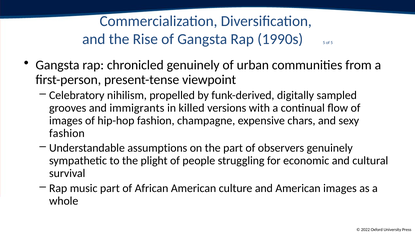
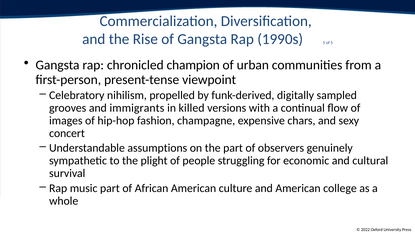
chronicled genuinely: genuinely -> champion (193, 65)
fashion: fashion -> concert (67, 133)
American images: images -> college (340, 188)
